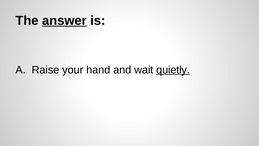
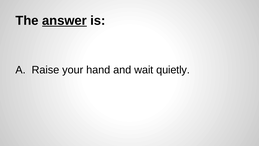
quietly underline: present -> none (173, 70)
